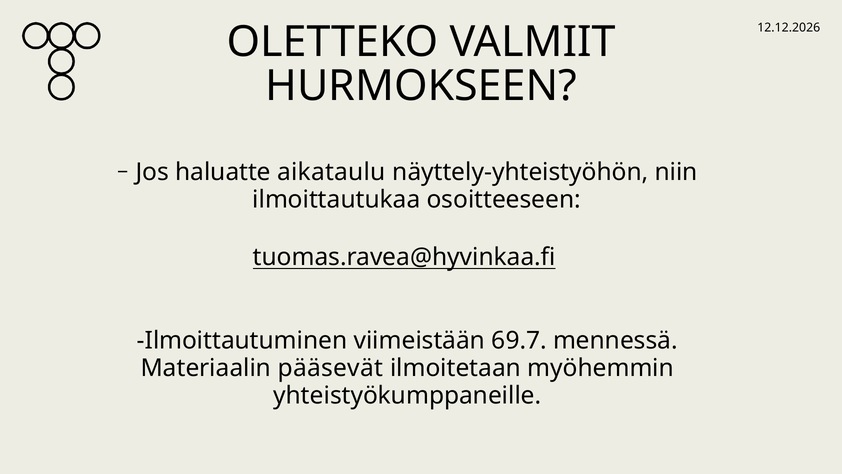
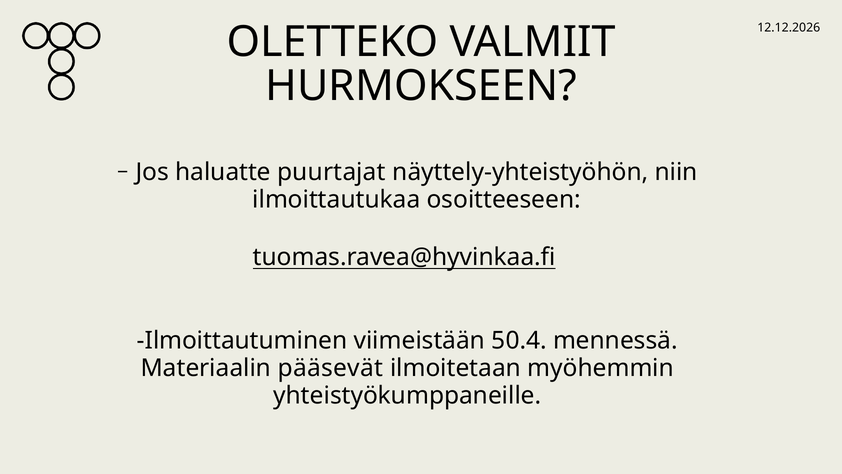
aikataulu: aikataulu -> puurtajat (331, 172)
69.7: 69.7 -> 50.4 (519, 340)
